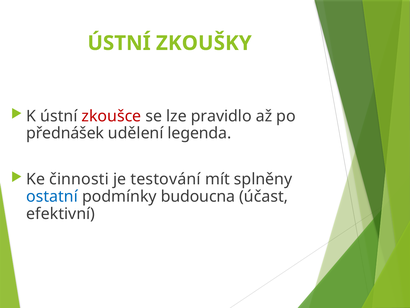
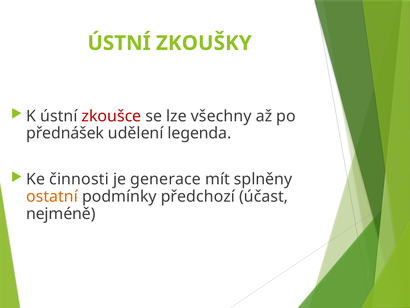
pravidlo: pravidlo -> všechny (221, 116)
testování: testování -> generace (166, 179)
ostatní colour: blue -> orange (52, 196)
budoucna: budoucna -> předchozí (198, 196)
efektivní: efektivní -> nejméně (61, 213)
